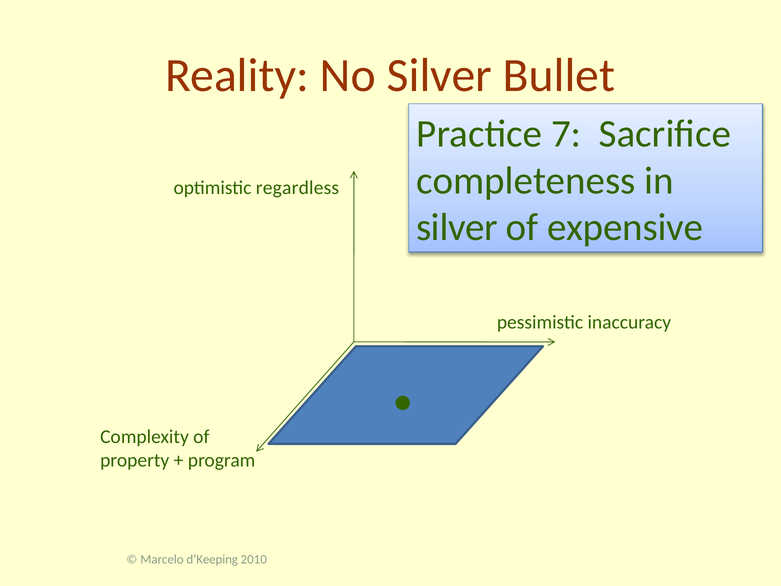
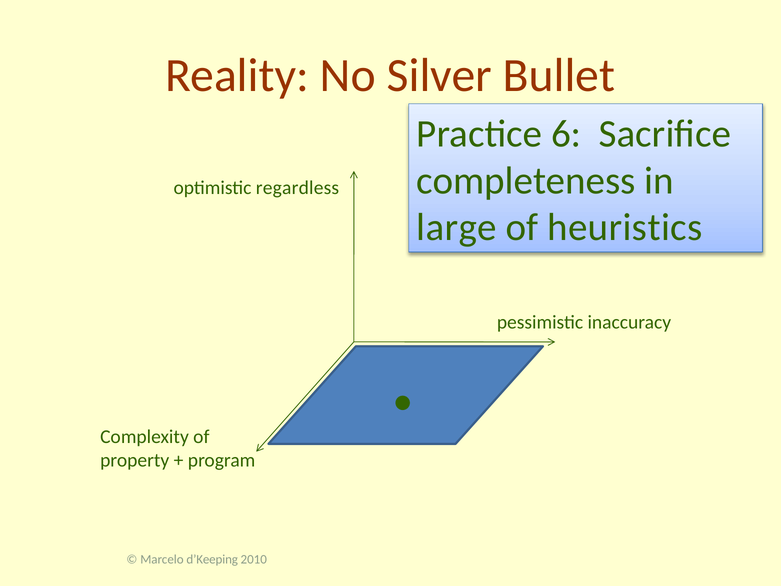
7: 7 -> 6 (566, 134)
silver: silver -> large (457, 227)
expensive: expensive -> heuristics (625, 227)
